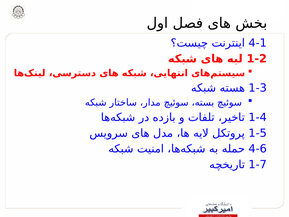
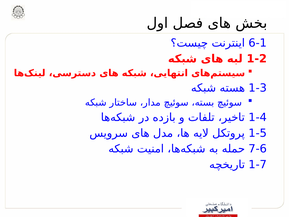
4-1: 4-1 -> 6-1 (258, 43)
4-6: 4-6 -> 7-6 (258, 149)
